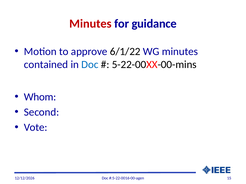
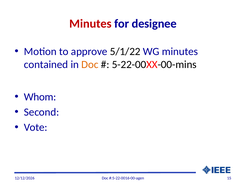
guidance: guidance -> designee (154, 24)
6/1/22: 6/1/22 -> 5/1/22 (125, 52)
Doc colour: blue -> orange (90, 65)
